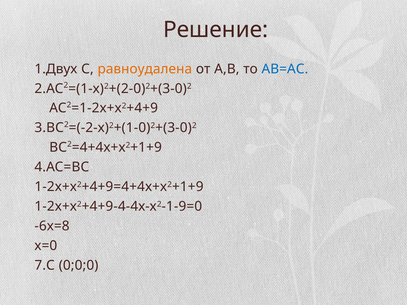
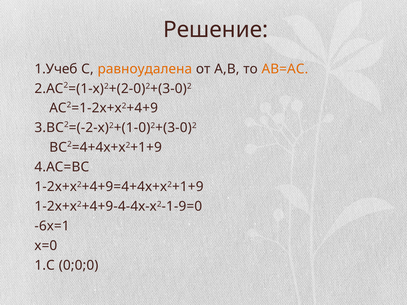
1.Двух: 1.Двух -> 1.Учеб (56, 69)
АВ=АС colour: blue -> orange (285, 69)
-6х=8: -6х=8 -> -6х=1 (52, 226)
7.С: 7.С -> 1.С (45, 266)
